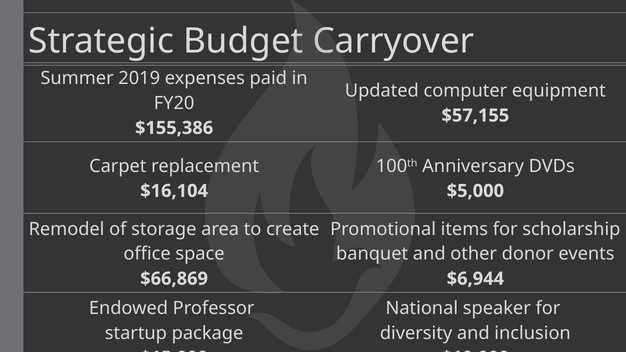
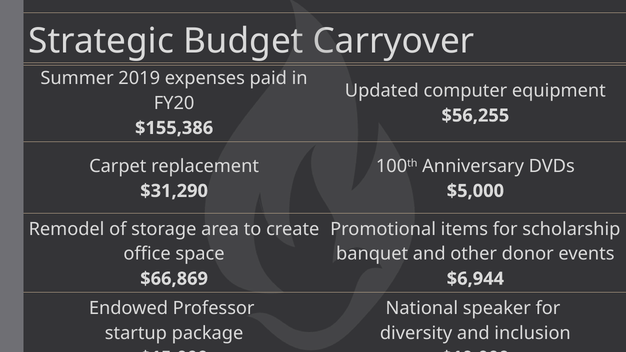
$57,155: $57,155 -> $56,255 (475, 116)
$16,104: $16,104 -> $31,290 (174, 191)
